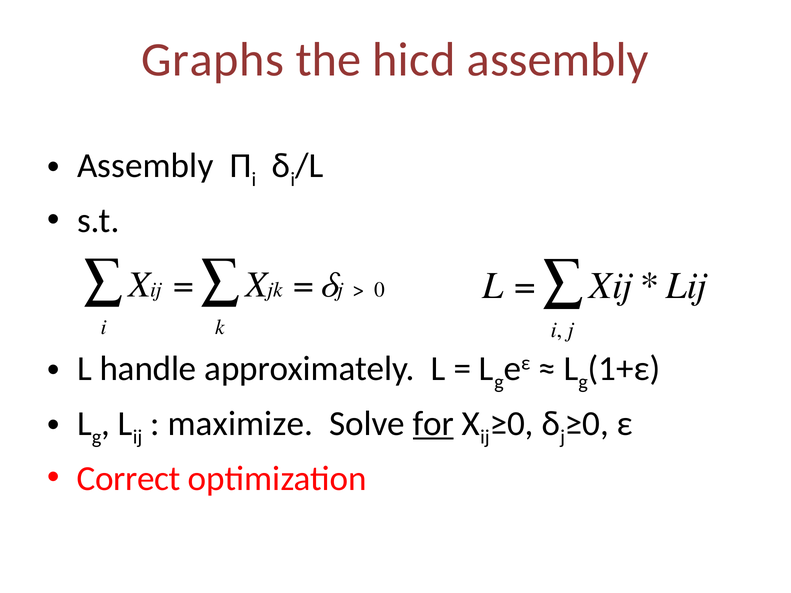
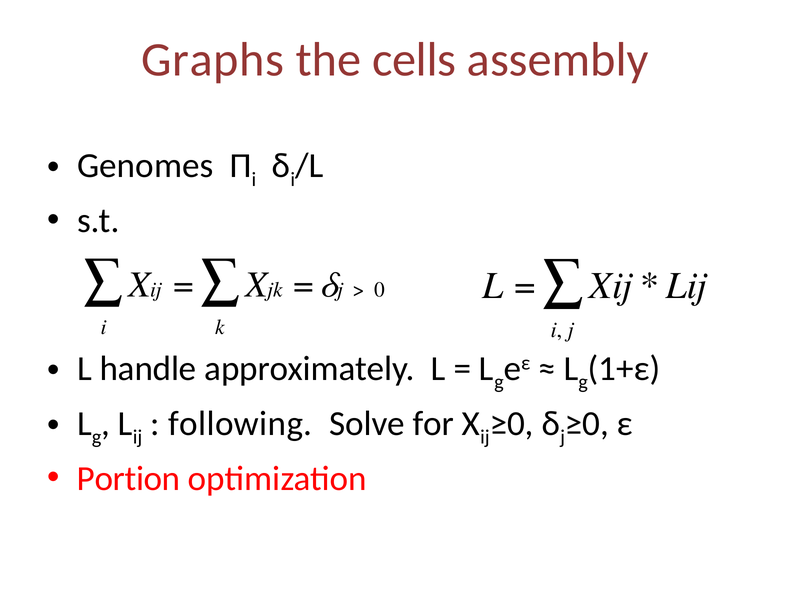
hicd: hicd -> cells (414, 60)
Assembly: Assembly -> Genomes (145, 166)
maximize: maximize -> following (240, 424)
for underline: present -> none (433, 424)
Correct: Correct -> Portion (129, 479)
